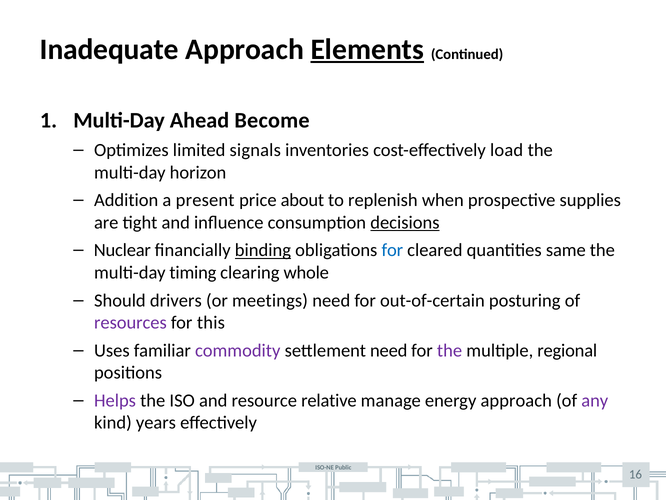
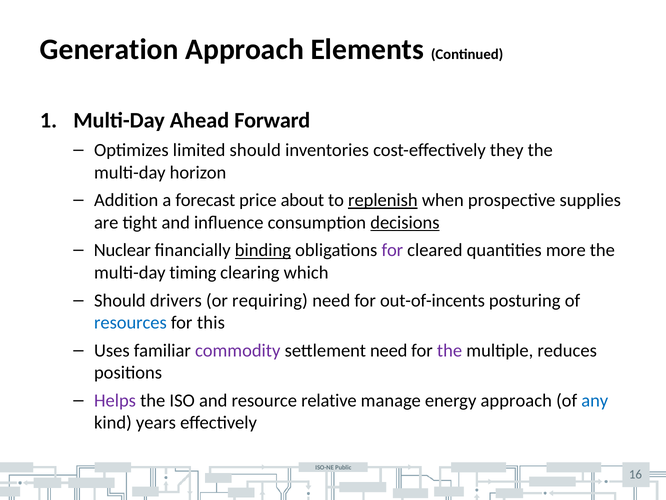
Inadequate: Inadequate -> Generation (109, 49)
Elements underline: present -> none (367, 49)
Become: Become -> Forward (272, 120)
limited signals: signals -> should (255, 150)
load: load -> they (507, 150)
present: present -> forecast (205, 200)
replenish underline: none -> present (383, 200)
for colour: blue -> purple (392, 250)
same: same -> more (566, 250)
whole: whole -> which (306, 272)
meetings: meetings -> requiring (270, 300)
out-of-certain: out-of-certain -> out-of-incents (432, 300)
resources colour: purple -> blue (130, 322)
regional: regional -> reduces (567, 350)
any colour: purple -> blue (595, 400)
